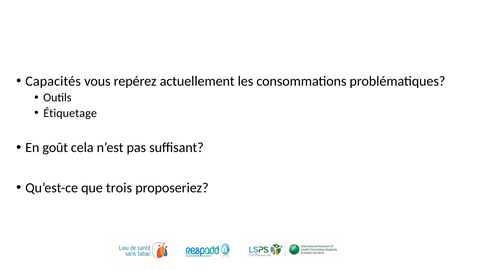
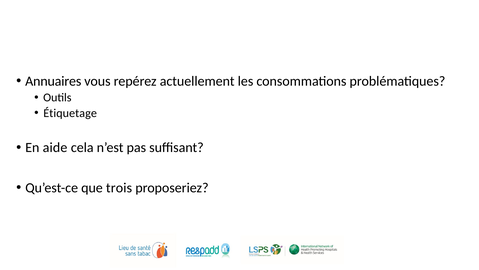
Capacités: Capacités -> Annuaires (53, 81)
goût: goût -> aide (55, 147)
